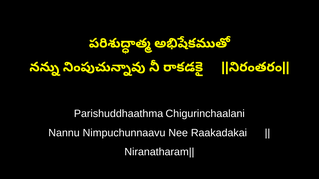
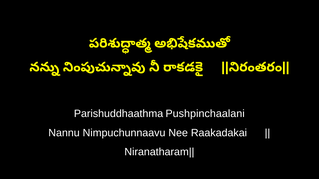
Chigurinchaalani: Chigurinchaalani -> Pushpinchaalani (205, 114)
